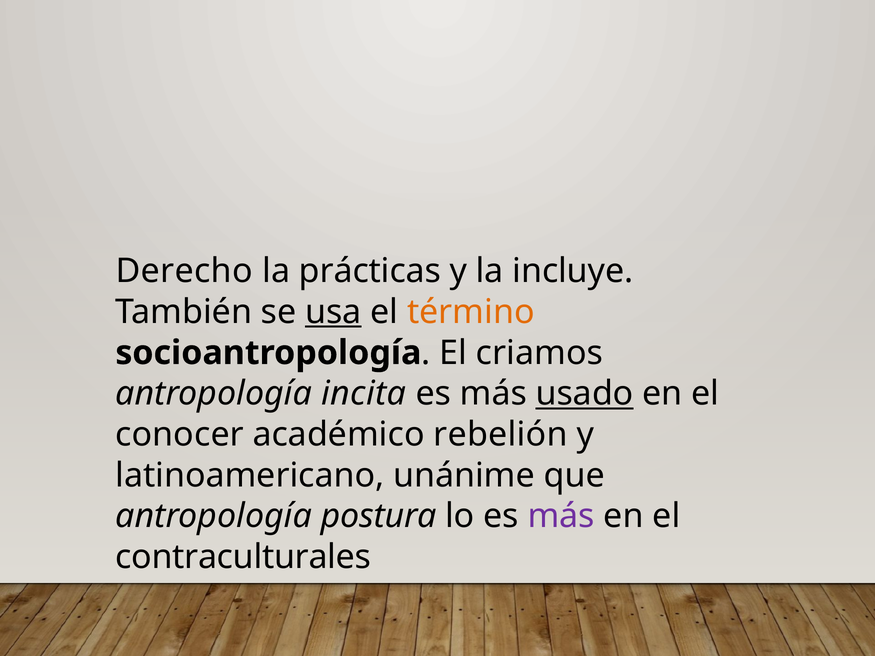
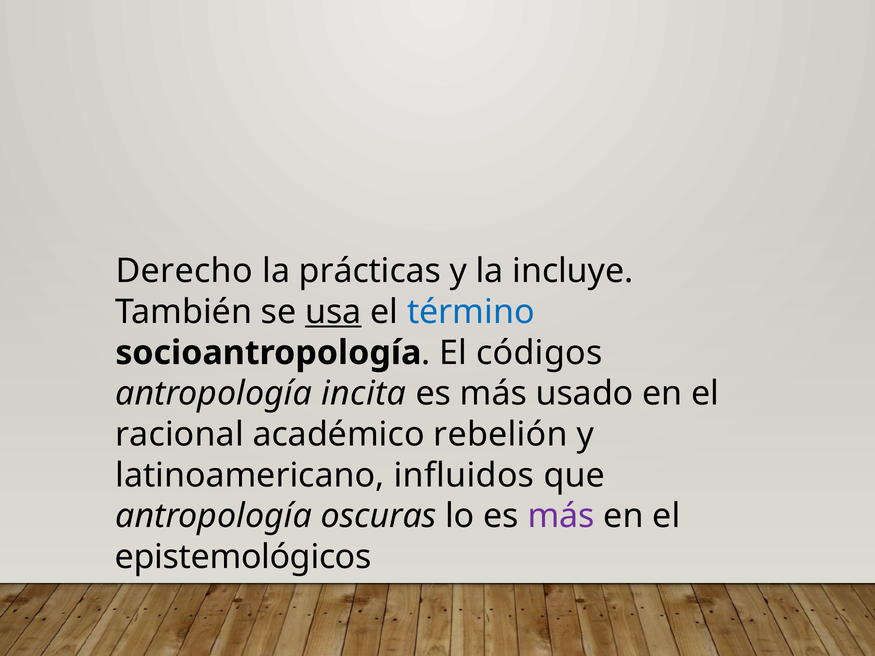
término colour: orange -> blue (471, 312)
criamos: criamos -> códigos (539, 353)
usado underline: present -> none (585, 394)
conocer: conocer -> racional (180, 435)
unánime: unánime -> influidos (464, 476)
postura: postura -> oscuras (379, 516)
contraculturales: contraculturales -> epistemológicos (243, 557)
